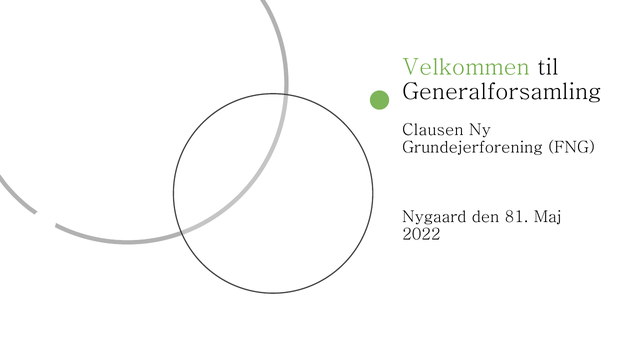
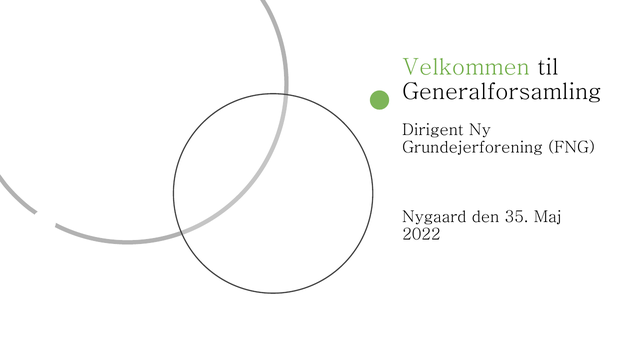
Clausen: Clausen -> Dirigent (433, 130)
81: 81 -> 35 (517, 217)
